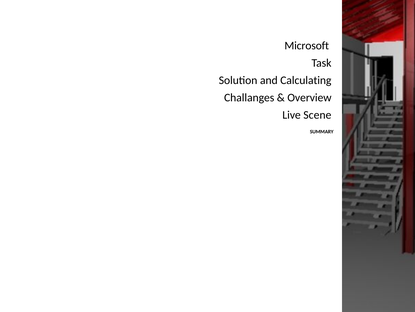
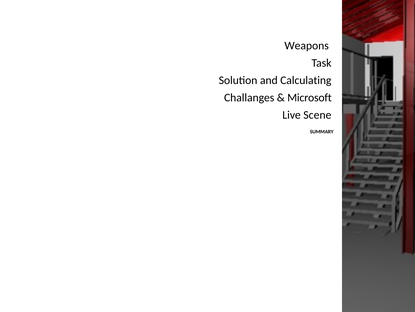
Microsoft: Microsoft -> Weapons (307, 46)
Overview: Overview -> Microsoft (309, 97)
